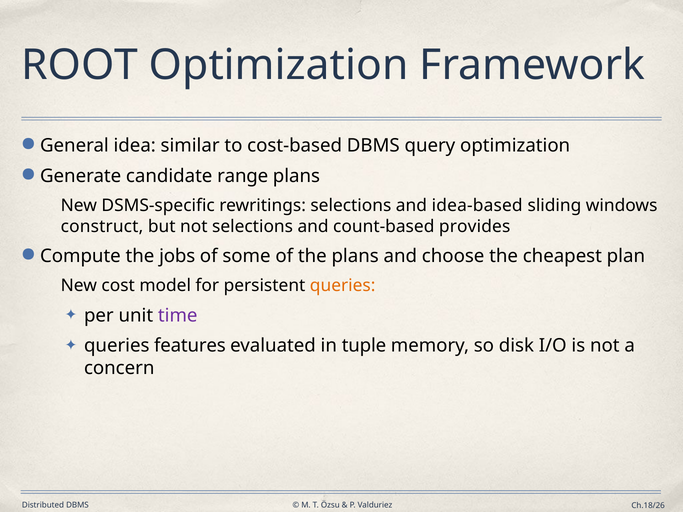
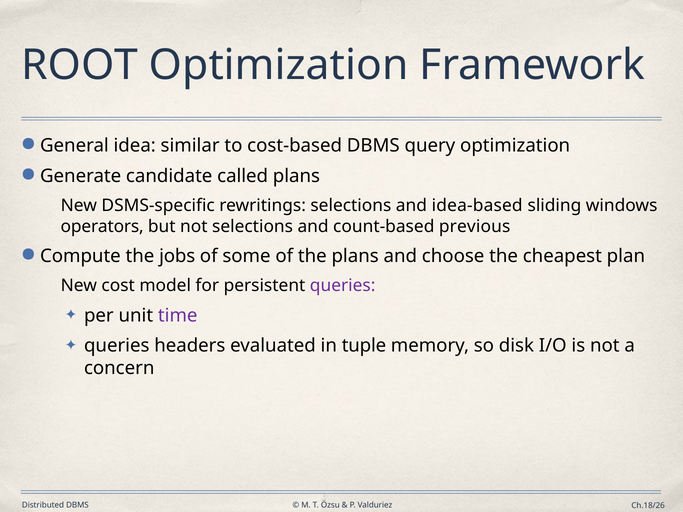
range: range -> called (243, 176)
construct: construct -> operators (102, 227)
provides: provides -> previous (475, 227)
queries colour: orange -> purple (343, 286)
features: features -> headers (190, 346)
